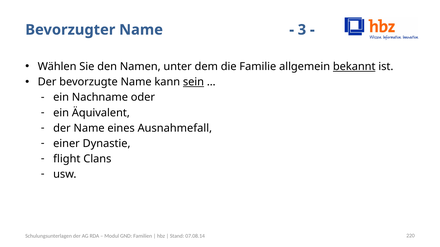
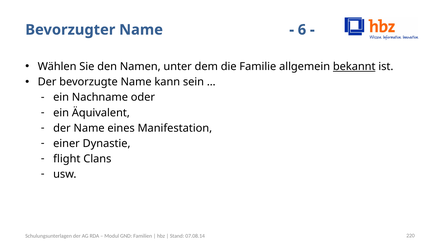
3: 3 -> 6 (302, 30)
sein underline: present -> none (193, 82)
Ausnahmefall: Ausnahmefall -> Manifestation (175, 128)
